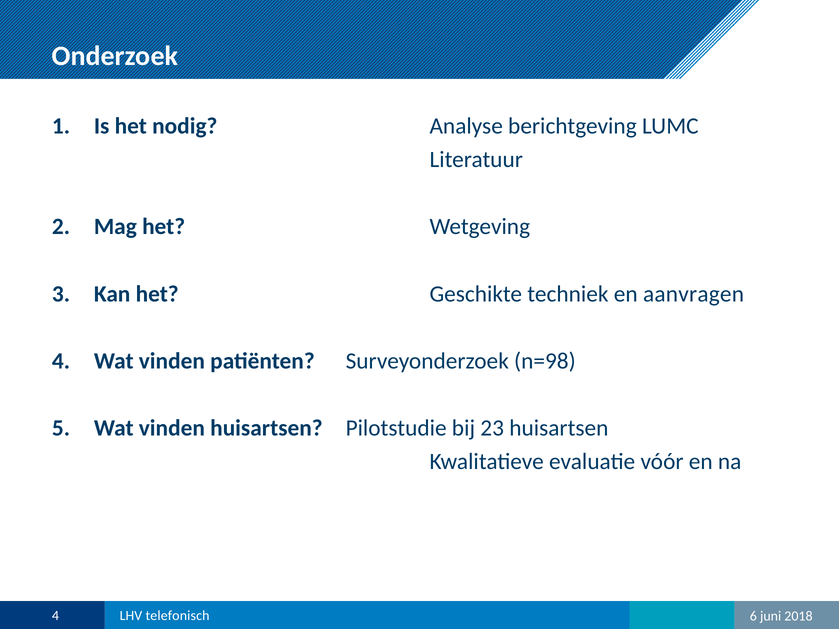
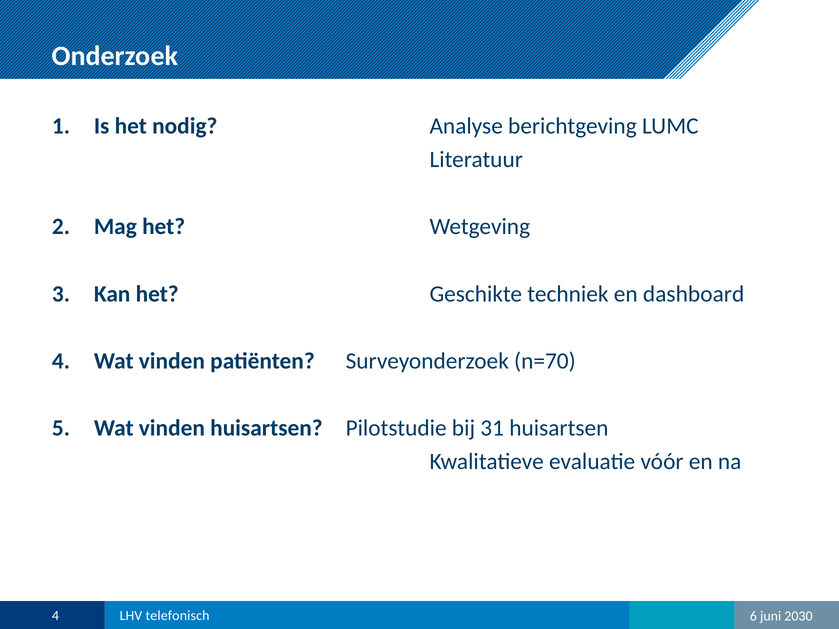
aanvragen: aanvragen -> dashboard (694, 294)
n=98: n=98 -> n=70 (545, 361)
23: 23 -> 31 (492, 428)
2018: 2018 -> 2030 (798, 616)
